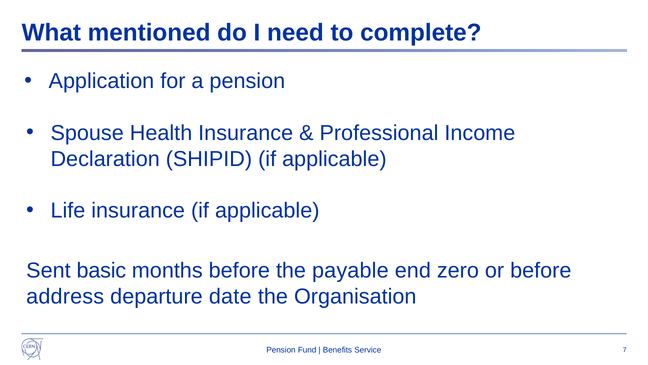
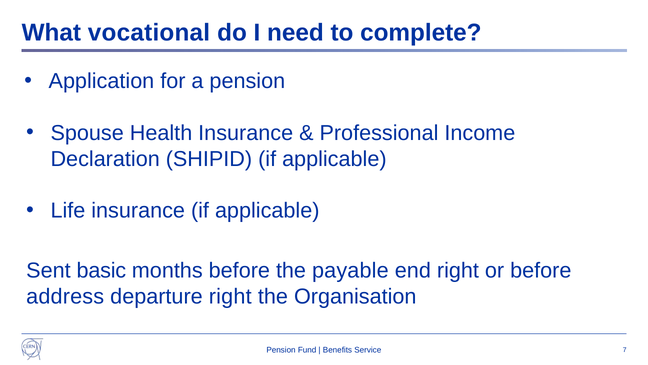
mentioned: mentioned -> vocational (149, 33)
end zero: zero -> right (458, 270)
departure date: date -> right (230, 296)
